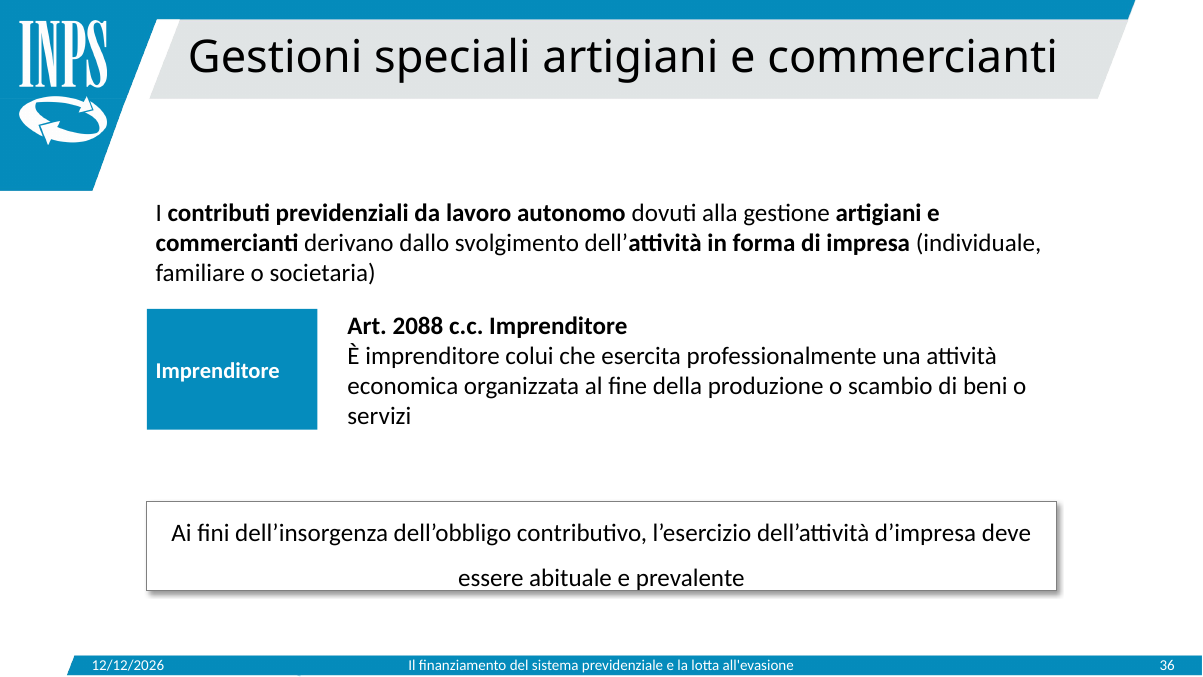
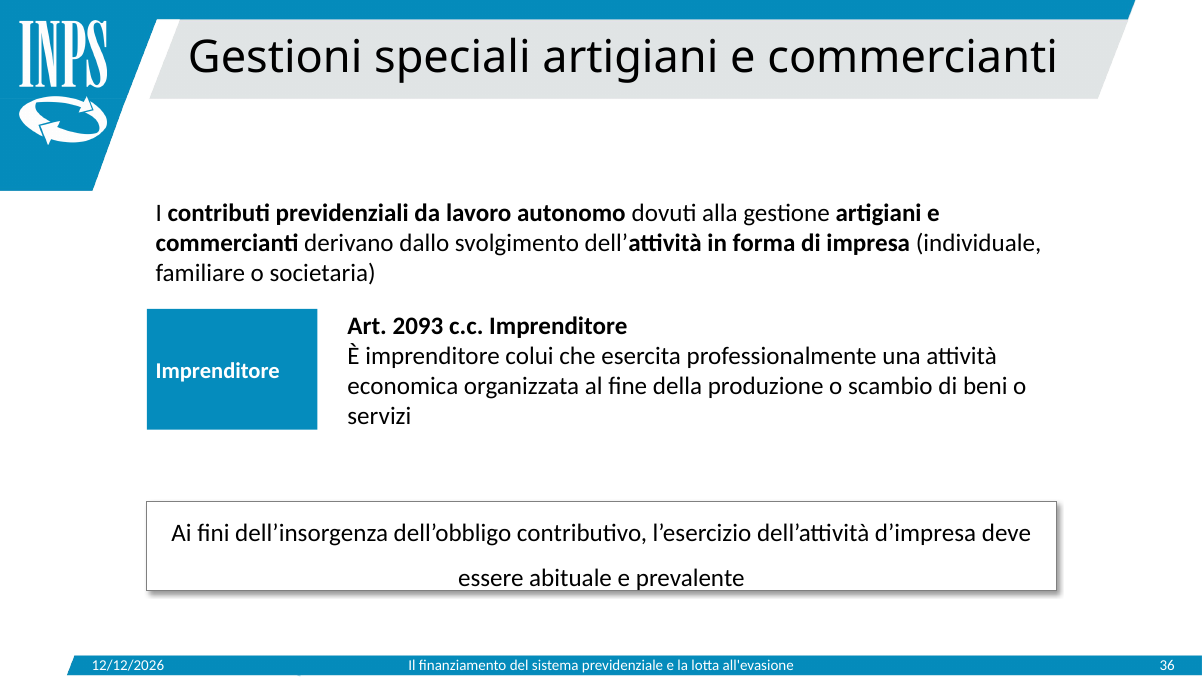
2088: 2088 -> 2093 (418, 326)
